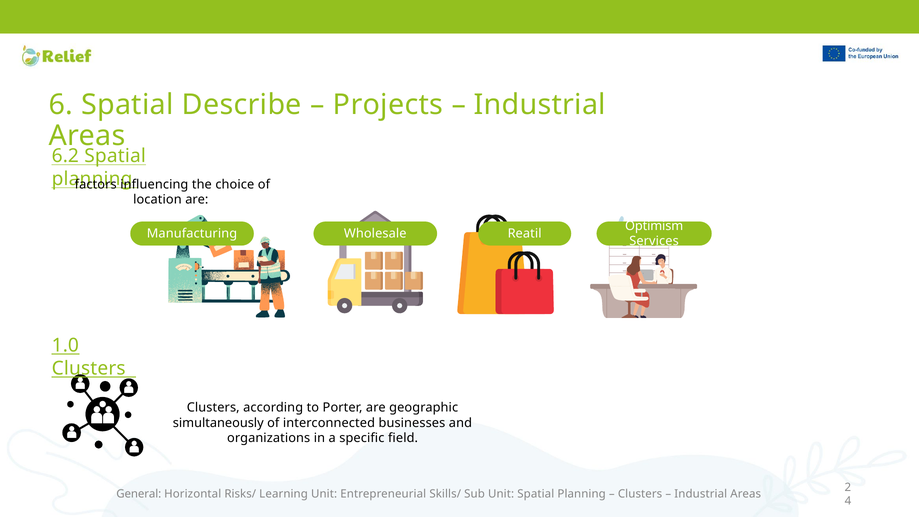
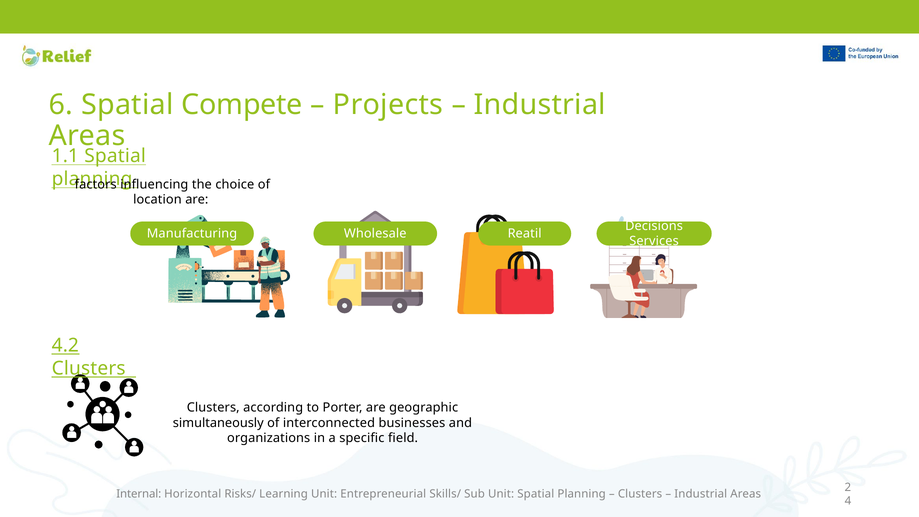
Describe: Describe -> Compete (242, 105)
6.2: 6.2 -> 1.1 (65, 156)
Optimism: Optimism -> Decisions (654, 226)
1.0: 1.0 -> 4.2 (65, 345)
General: General -> Internal (139, 494)
